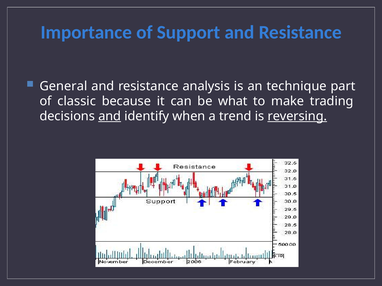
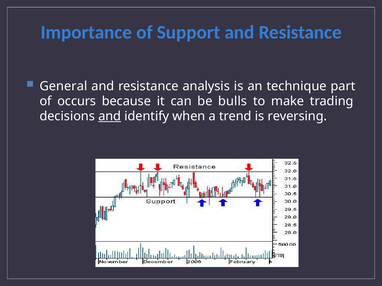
classic: classic -> occurs (77, 101)
what: what -> bulls (233, 101)
reversing underline: present -> none (297, 116)
